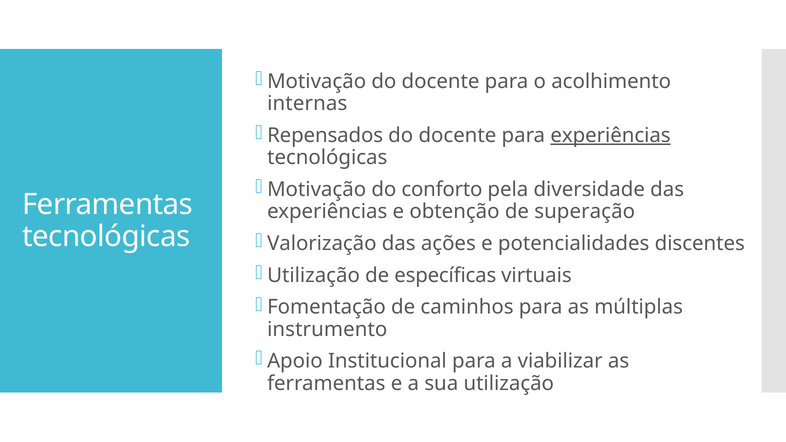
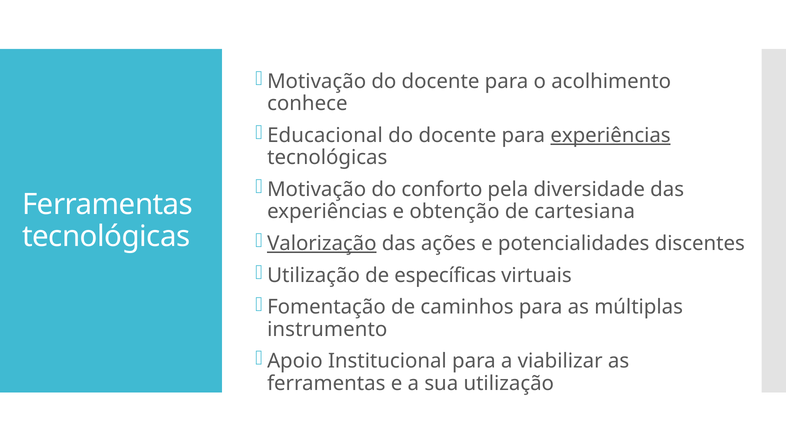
internas: internas -> conhece (307, 104)
Repensados: Repensados -> Educacional (325, 135)
superação: superação -> cartesiana (585, 212)
Valorização underline: none -> present (322, 243)
